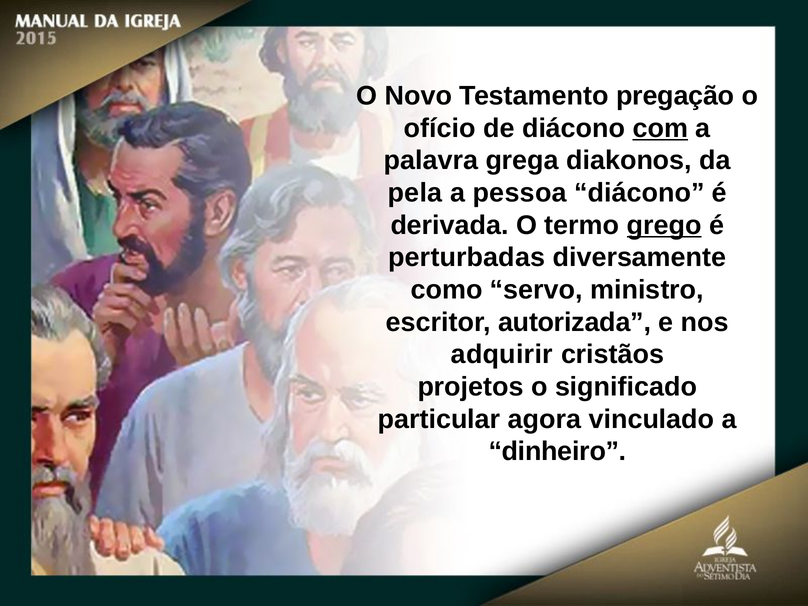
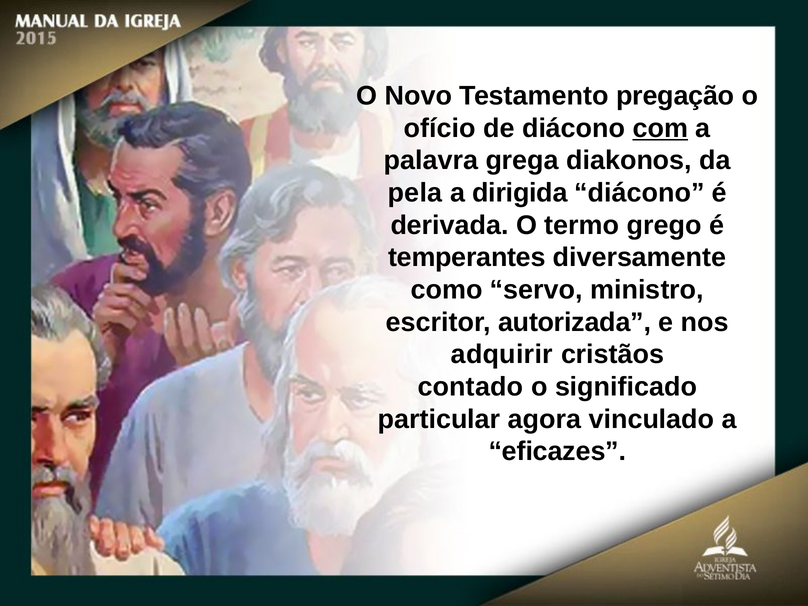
pessoa: pessoa -> dirigida (520, 193)
grego underline: present -> none (664, 225)
perturbadas: perturbadas -> temperantes (467, 258)
projetos: projetos -> contado (470, 387)
dinheiro: dinheiro -> eficazes (557, 451)
